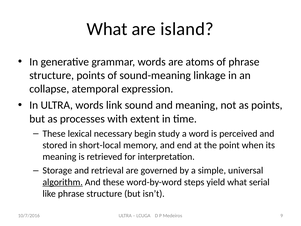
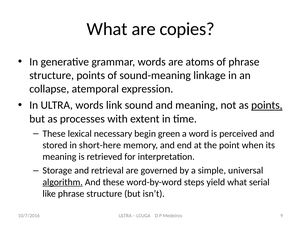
island: island -> copies (187, 29)
points underline: none -> present (267, 105)
study: study -> green (169, 133)
short-local: short-local -> short-here (100, 145)
